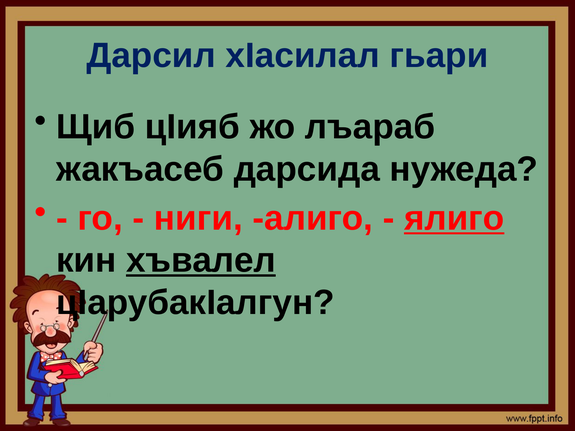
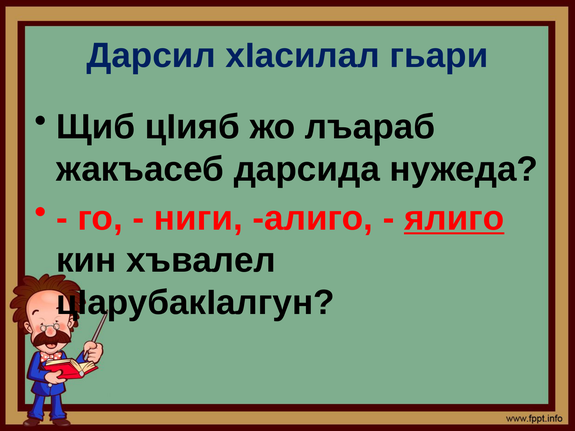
хъвалел underline: present -> none (201, 261)
